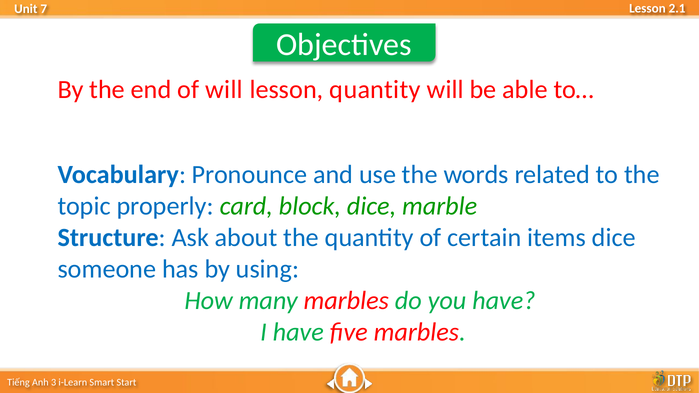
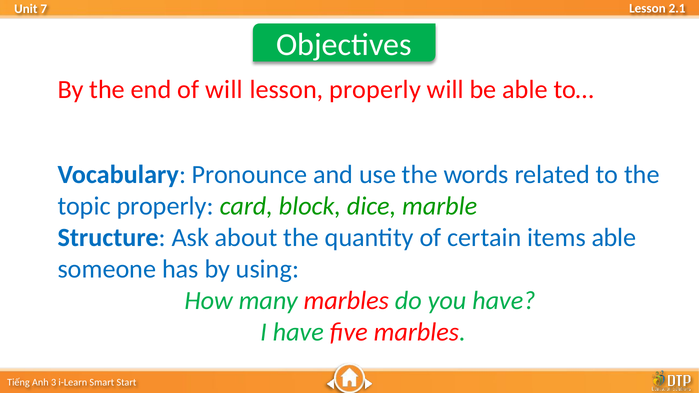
lesson quantity: quantity -> properly (375, 90)
items dice: dice -> able (614, 238)
